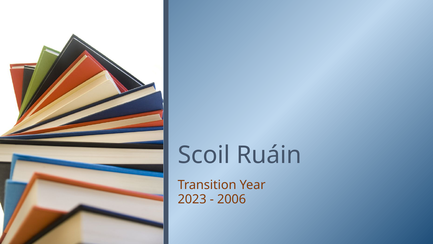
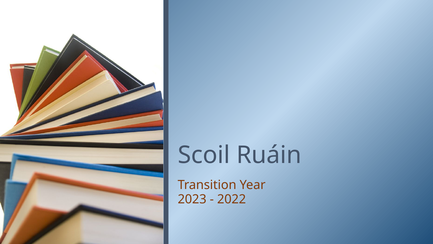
2006: 2006 -> 2022 (232, 199)
